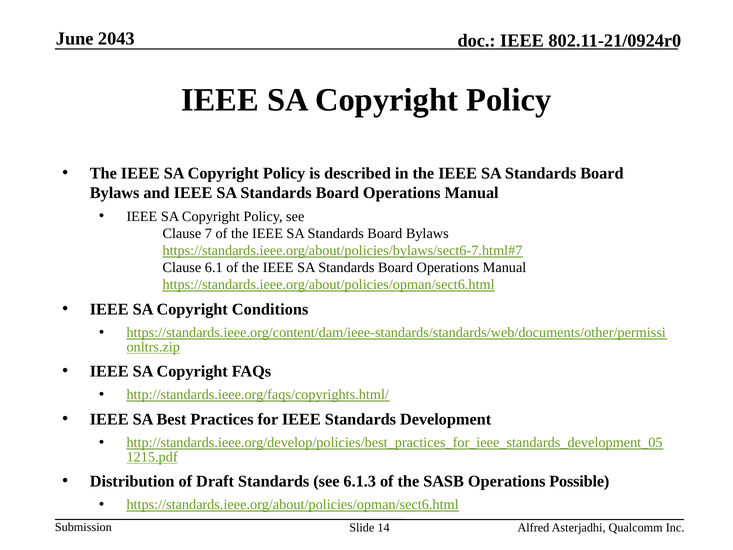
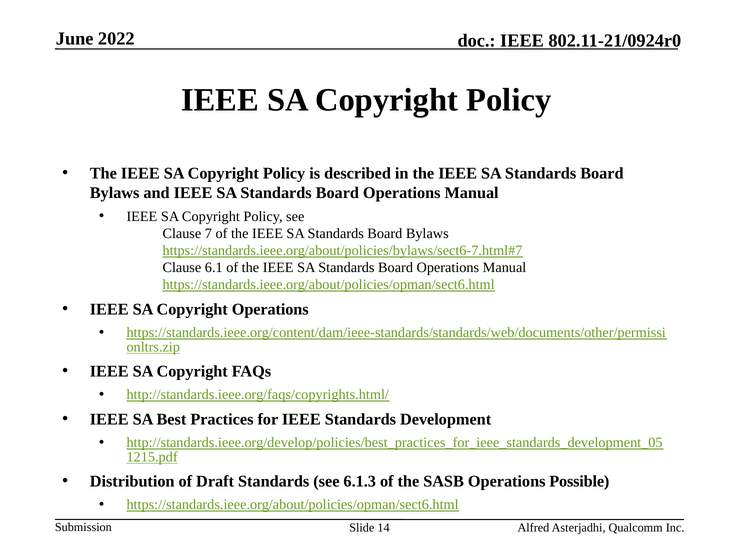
2043: 2043 -> 2022 (116, 39)
Copyright Conditions: Conditions -> Operations (270, 309)
